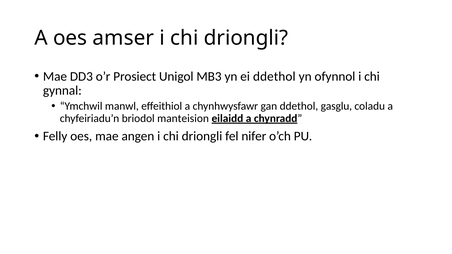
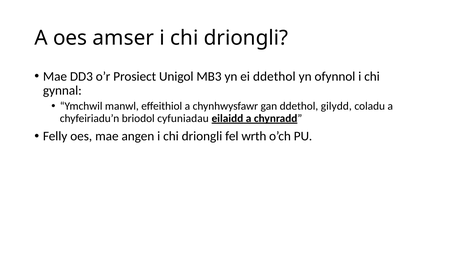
gasglu: gasglu -> gilydd (336, 106)
manteision: manteision -> cyfuniadau (183, 118)
nifer: nifer -> wrth (254, 136)
